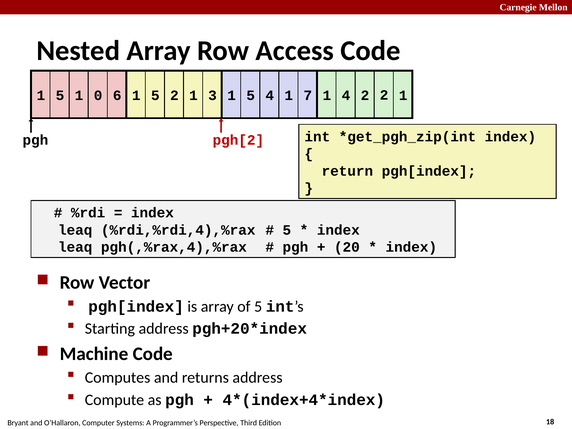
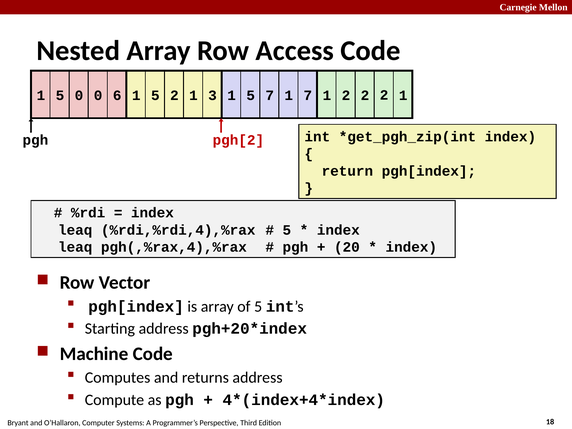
5 1: 1 -> 0 (79, 95)
5 4: 4 -> 7 (270, 95)
1 4: 4 -> 2 (346, 95)
